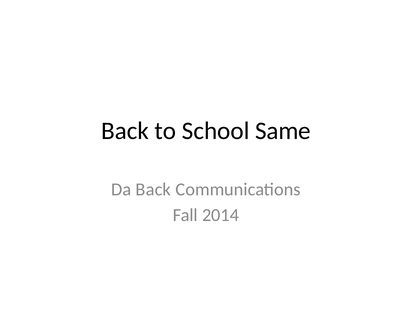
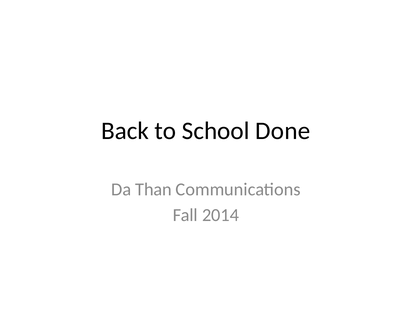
Same: Same -> Done (283, 131)
Da Back: Back -> Than (153, 189)
